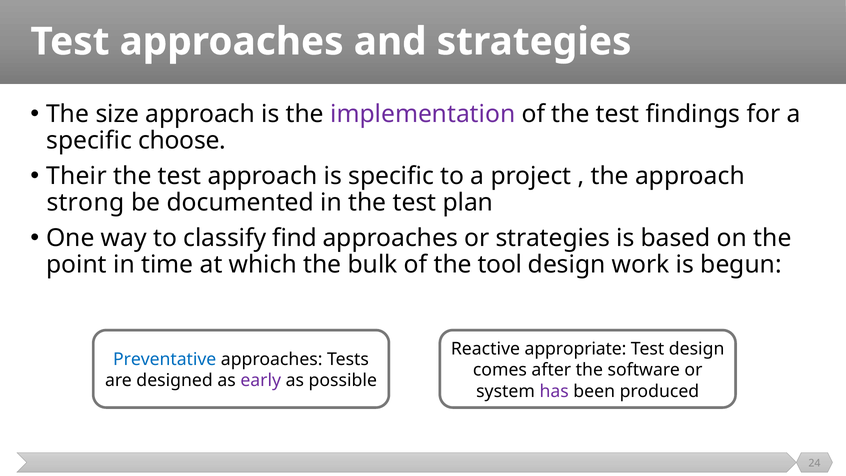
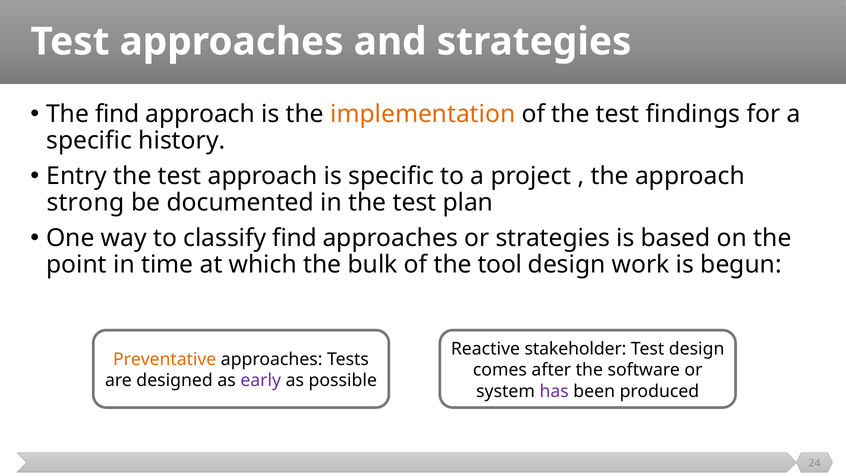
The size: size -> find (117, 114)
implementation colour: purple -> orange (423, 114)
choose: choose -> history (182, 141)
Their: Their -> Entry (77, 176)
appropriate: appropriate -> stakeholder (576, 349)
Preventative colour: blue -> orange (165, 359)
